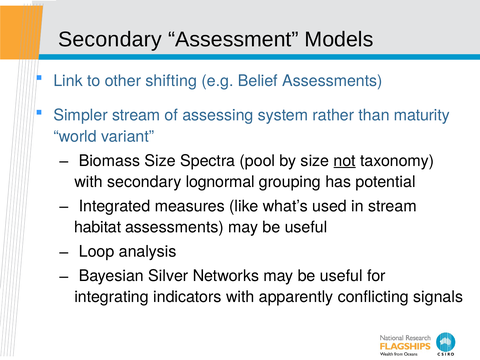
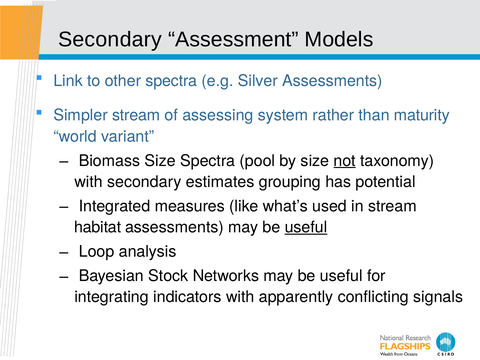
other shifting: shifting -> spectra (171, 81)
Belief: Belief -> Silver (258, 81)
lognormal: lognormal -> estimates (220, 182)
useful underline: none -> present (306, 227)
Silver: Silver -> Stock (168, 276)
